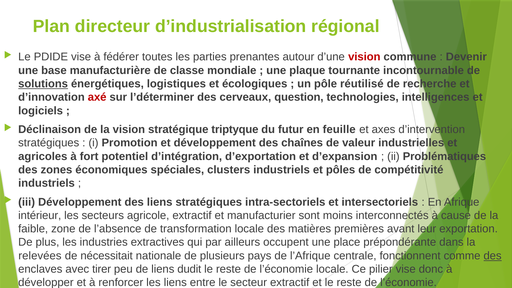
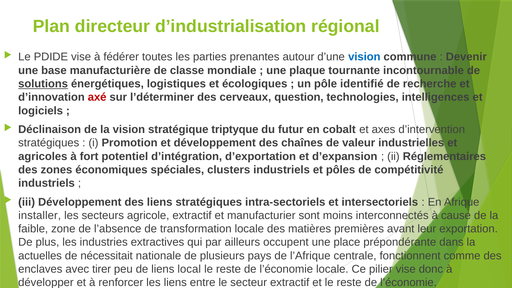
vision colour: red -> blue (364, 57)
réutilisé: réutilisé -> identifié (362, 84)
feuille: feuille -> cobalt (339, 129)
Problématiques: Problématiques -> Réglementaires (444, 156)
intérieur: intérieur -> installer (40, 215)
relevées: relevées -> actuelles (40, 256)
des underline: present -> none (493, 256)
dudit: dudit -> local (189, 269)
